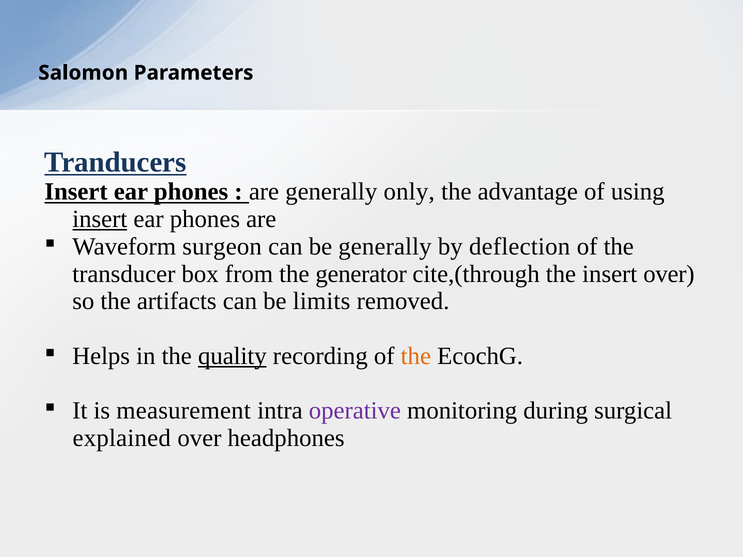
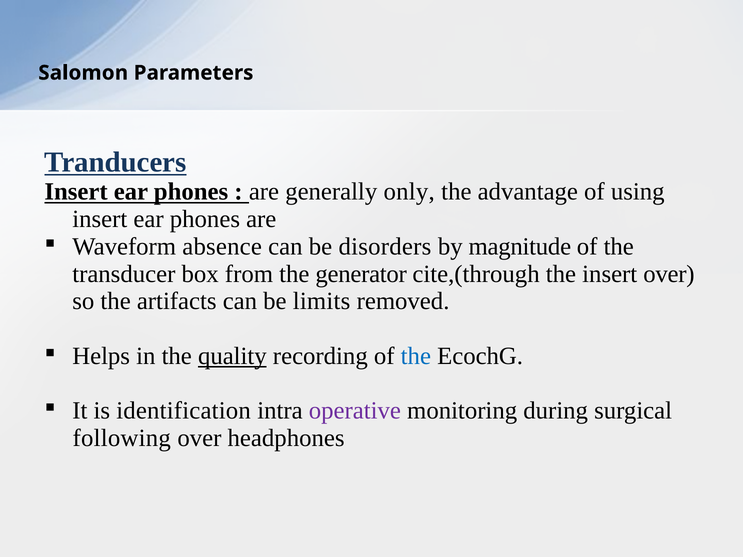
insert underline: present -> none (100, 219)
surgeon: surgeon -> absence (222, 247)
be generally: generally -> disorders (385, 247)
deflection: deflection -> magnitude (520, 247)
the colour: orange -> blue (416, 356)
measurement: measurement -> identification (184, 411)
explained: explained -> following (122, 438)
